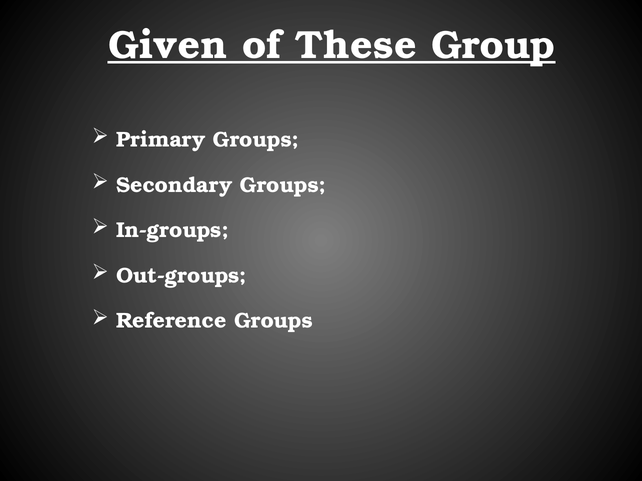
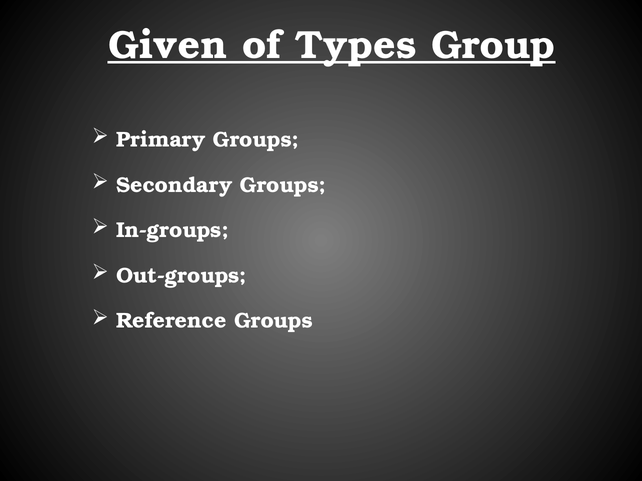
These: These -> Types (356, 45)
